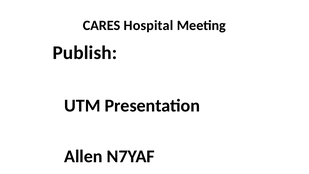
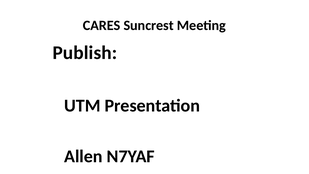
Hospital: Hospital -> Suncrest (149, 25)
